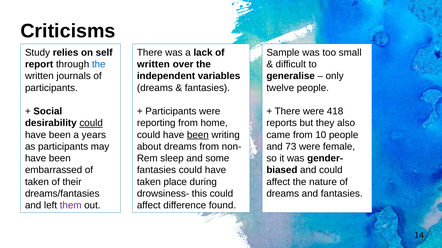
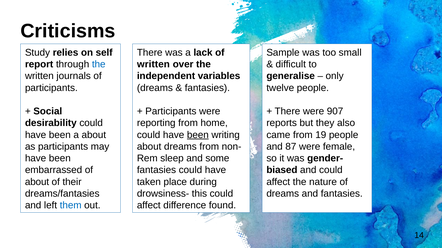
418: 418 -> 907 (335, 112)
could underline: present -> none (91, 123)
a years: years -> about (94, 135)
10: 10 -> 19 (321, 135)
73: 73 -> 87 (291, 147)
taken: taken -> about (37, 182)
them colour: purple -> blue (71, 206)
